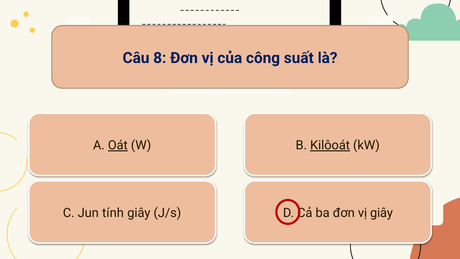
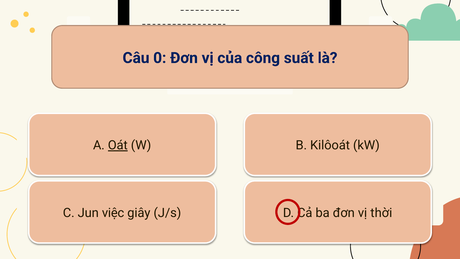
8: 8 -> 0 (160, 58)
Kilôoát underline: present -> none (330, 145)
tính: tính -> việc (113, 213)
vị giây: giây -> thời (381, 213)
